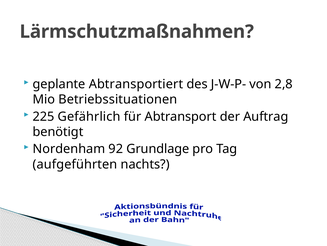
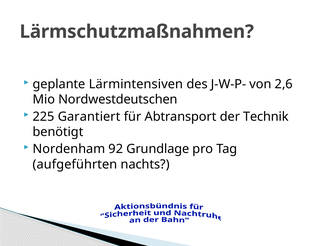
Abtransportiert: Abtransportiert -> Lärmintensiven (136, 84)
2,8: 2,8 -> 2,6 (284, 84)
Betriebssituationen: Betriebssituationen -> Nordwestdeutschen (118, 99)
Gefährlich: Gefährlich -> Garantiert (89, 116)
Auftrag: Auftrag -> Technik (266, 116)
